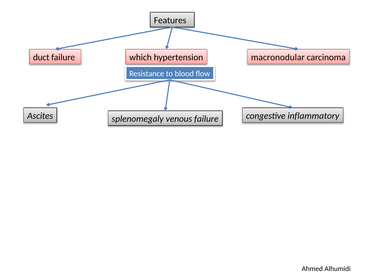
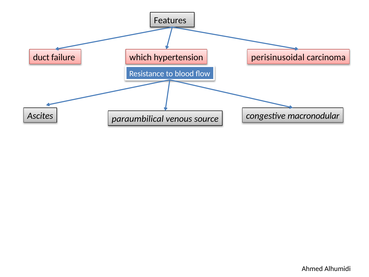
macronodular: macronodular -> perisinusoidal (278, 57)
splenomegaly: splenomegaly -> paraumbilical (138, 119)
venous failure: failure -> source (206, 119)
inflammatory: inflammatory -> macronodular (313, 116)
